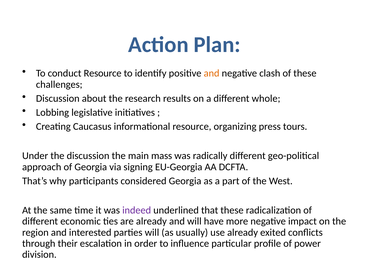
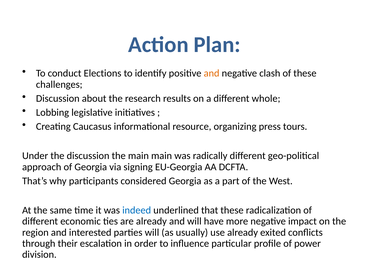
conduct Resource: Resource -> Elections (103, 73)
main mass: mass -> main (162, 156)
indeed colour: purple -> blue (137, 210)
